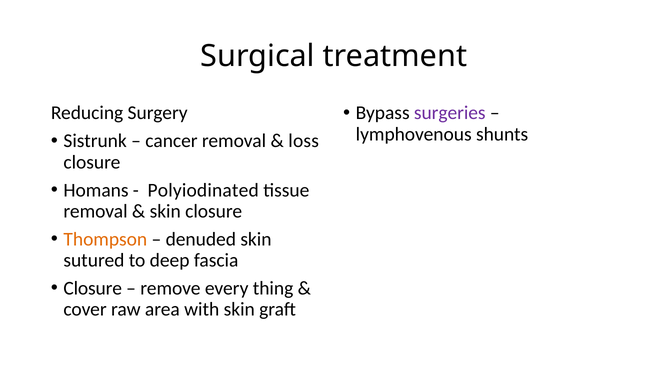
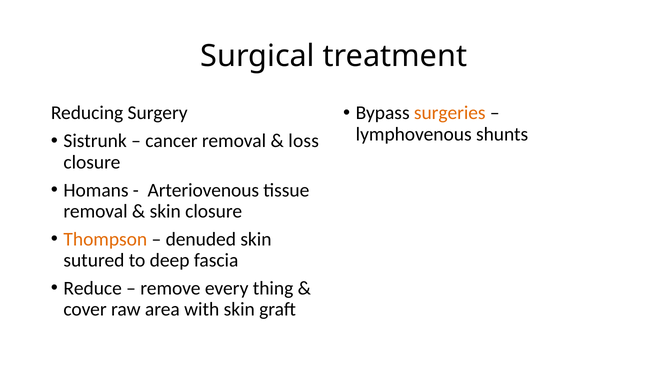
surgeries colour: purple -> orange (450, 113)
Polyiodinated: Polyiodinated -> Arteriovenous (203, 190)
Closure: Closure -> Reduce (93, 288)
